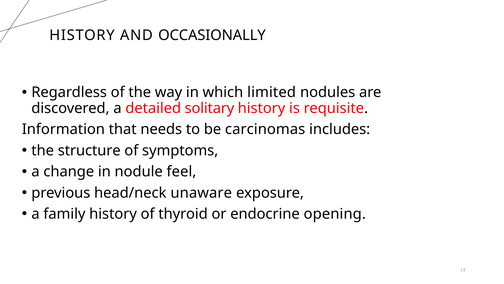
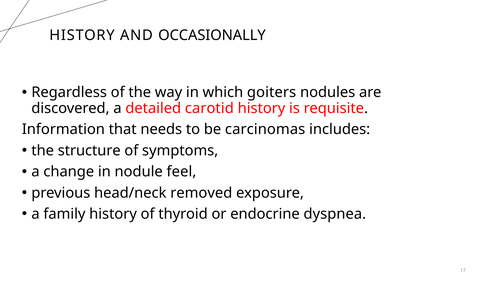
limited: limited -> goiters (272, 92)
solitary: solitary -> carotid (209, 108)
unaware: unaware -> removed (201, 193)
opening: opening -> dyspnea (335, 214)
